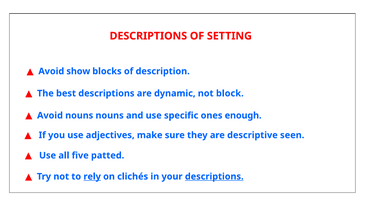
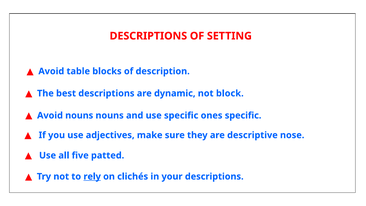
show: show -> table (78, 71)
ones enough: enough -> specific (243, 115)
seen: seen -> nose (292, 135)
descriptions underline: present -> none (214, 176)
